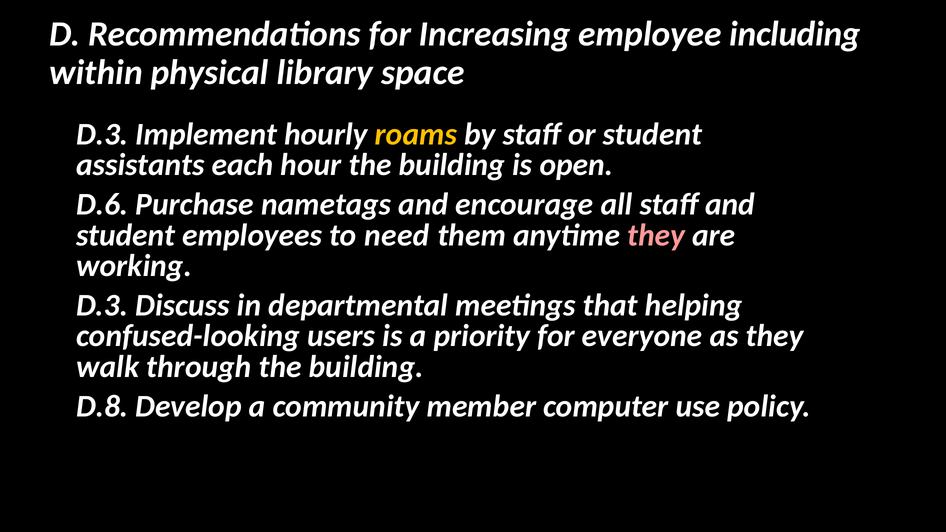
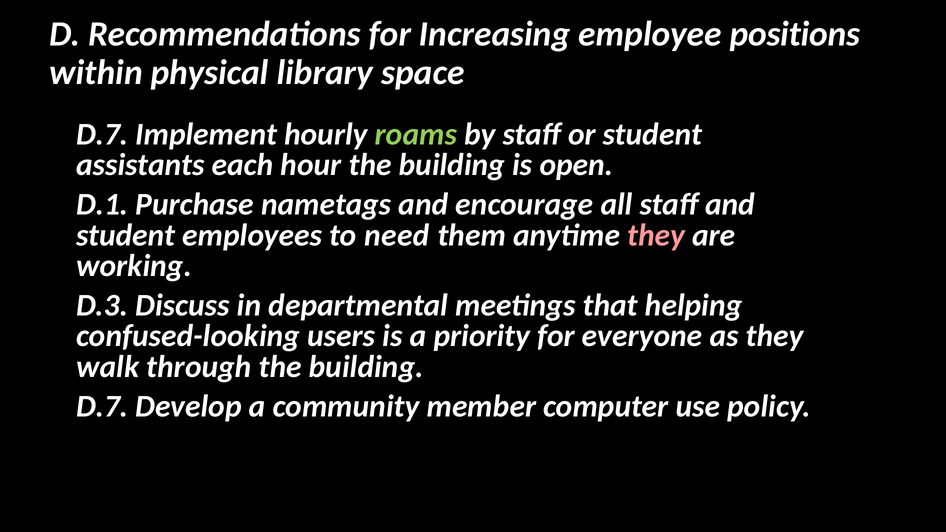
including: including -> positions (795, 34)
D.3: D.3 -> D.7 (102, 134)
roams colour: yellow -> light green (416, 134)
D.6: D.6 -> D.1 (102, 205)
D.8: D.8 -> D.7 (102, 406)
